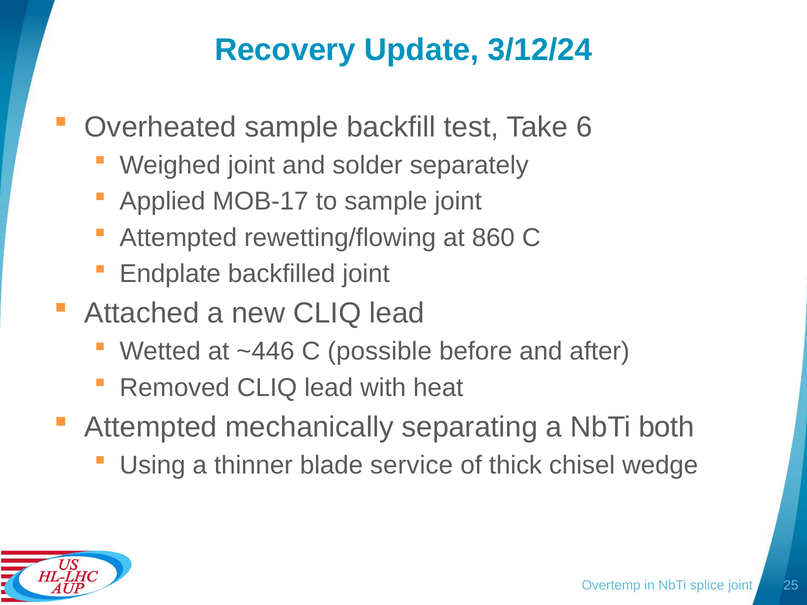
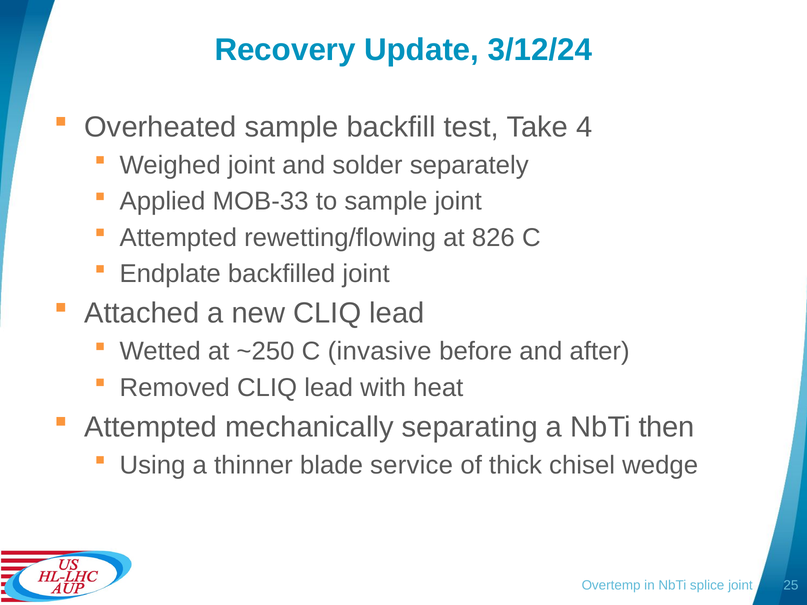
6: 6 -> 4 (584, 127)
MOB-17: MOB-17 -> MOB-33 (261, 201)
860: 860 -> 826 (493, 238)
~446: ~446 -> ~250 (266, 352)
possible: possible -> invasive (380, 352)
both: both -> then (666, 427)
